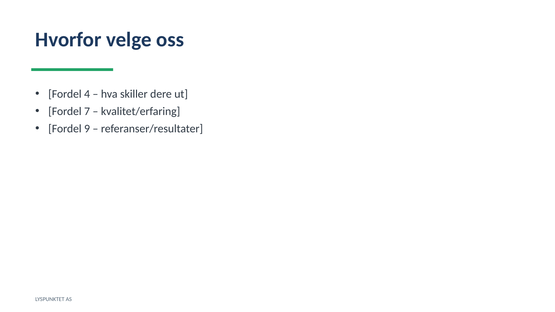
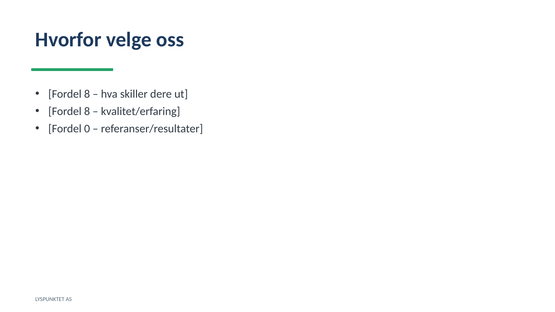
4: 4 -> 8 (87, 94)
7: 7 -> 8 (87, 111)
9: 9 -> 0 (87, 129)
